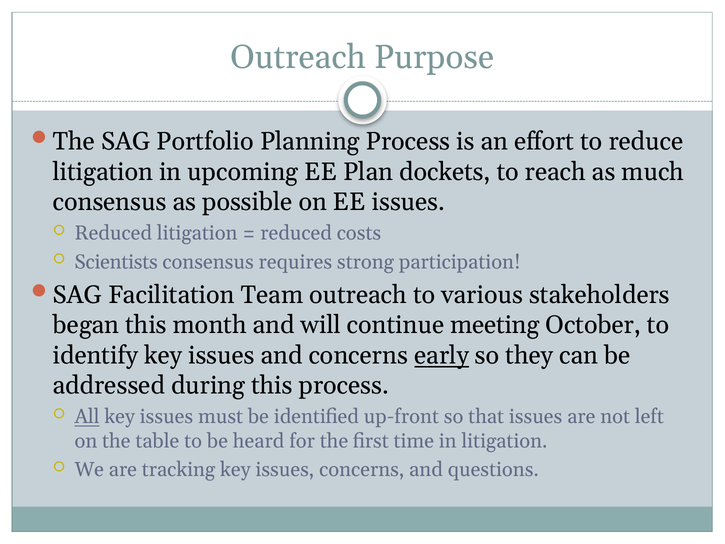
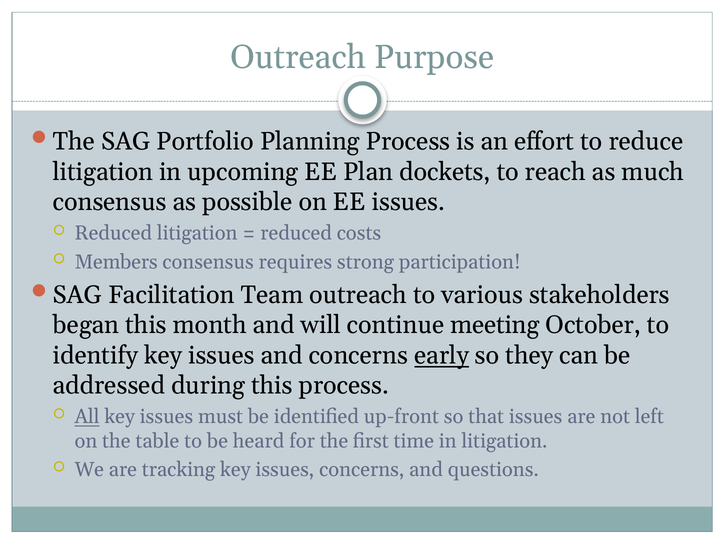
Scientists: Scientists -> Members (116, 262)
